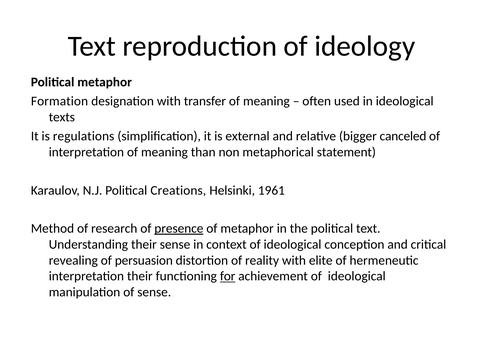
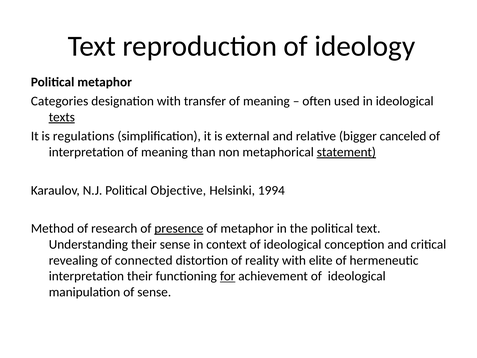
Formation: Formation -> Categories (60, 101)
texts underline: none -> present (62, 117)
statement underline: none -> present (346, 152)
Creations: Creations -> Objective (178, 190)
1961: 1961 -> 1994 (271, 190)
persuasion: persuasion -> connected (144, 260)
